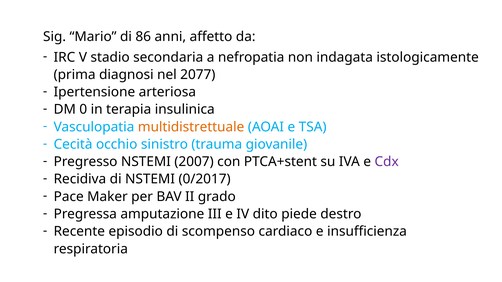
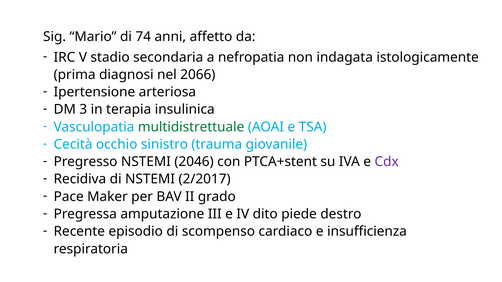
86: 86 -> 74 (143, 37)
2077: 2077 -> 2066 (198, 75)
0: 0 -> 3 (83, 110)
multidistrettuale colour: orange -> green (191, 127)
2007: 2007 -> 2046 (194, 162)
0/2017: 0/2017 -> 2/2017 (205, 179)
